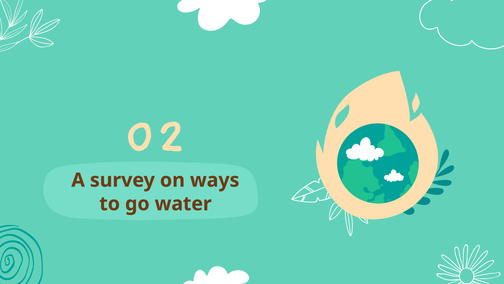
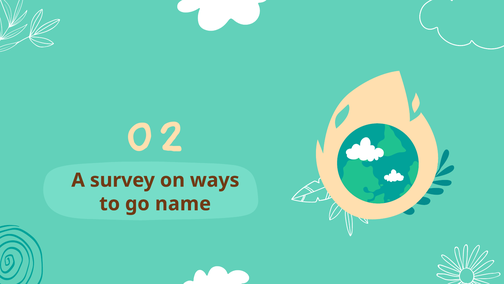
water: water -> name (183, 203)
